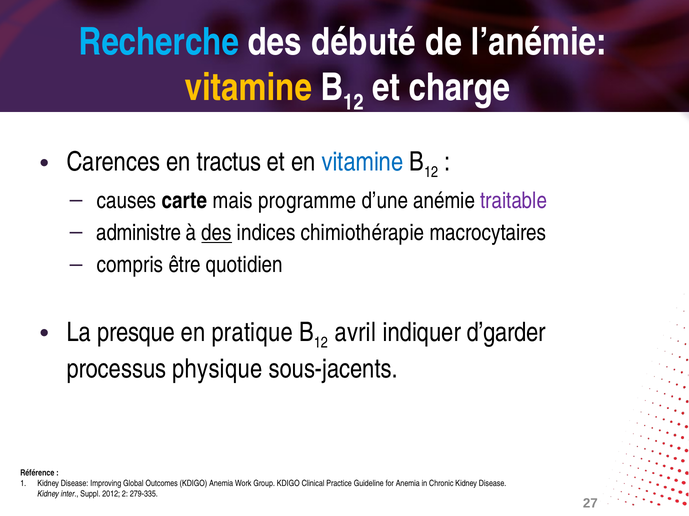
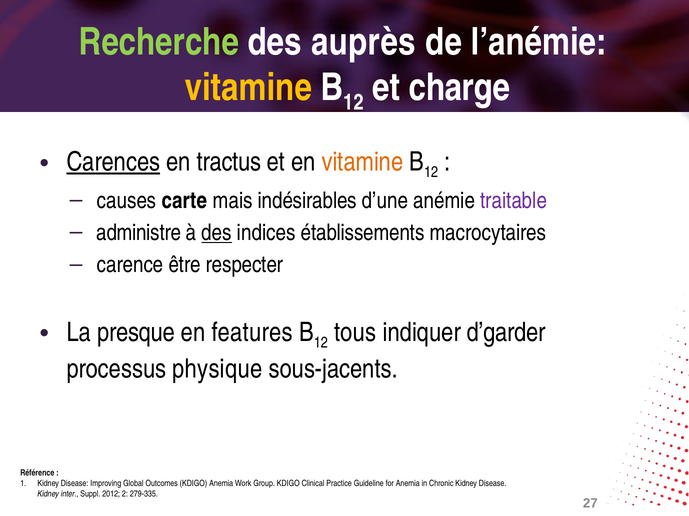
Recherche colour: light blue -> light green (159, 42)
débuté: débuté -> auprès (363, 42)
Carences underline: none -> present (113, 162)
vitamine colour: blue -> orange (362, 162)
programme: programme -> indésirables (307, 201)
chimiothérapie: chimiothérapie -> établissements (363, 233)
compris: compris -> carence (130, 265)
quotidien: quotidien -> respecter (244, 265)
pratique: pratique -> features (252, 333)
avril: avril -> tous (355, 333)
